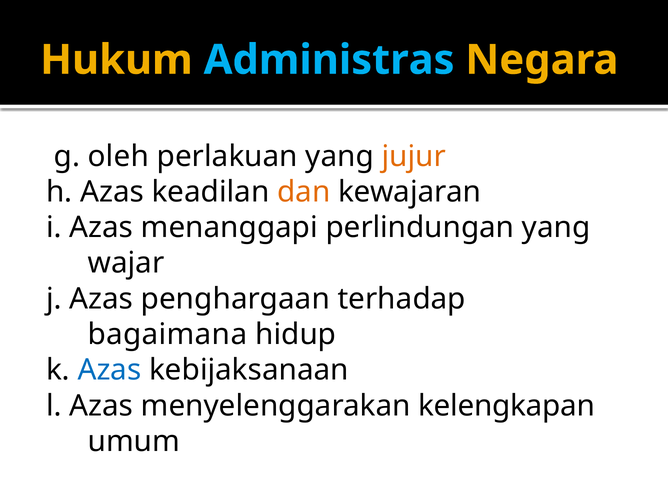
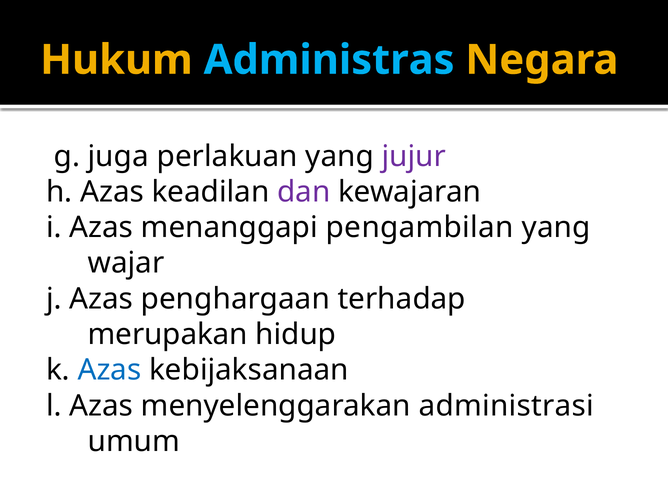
oleh: oleh -> juga (118, 156)
jujur colour: orange -> purple (414, 156)
dan colour: orange -> purple (304, 192)
perlindungan: perlindungan -> pengambilan (420, 228)
bagaimana: bagaimana -> merupakan (168, 334)
kelengkapan: kelengkapan -> administrasi (506, 406)
